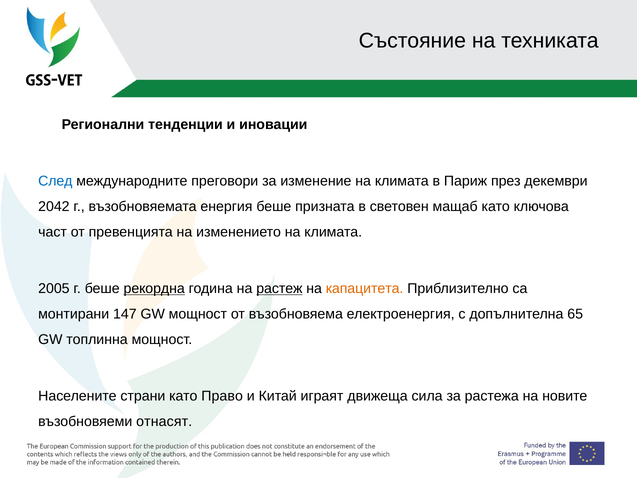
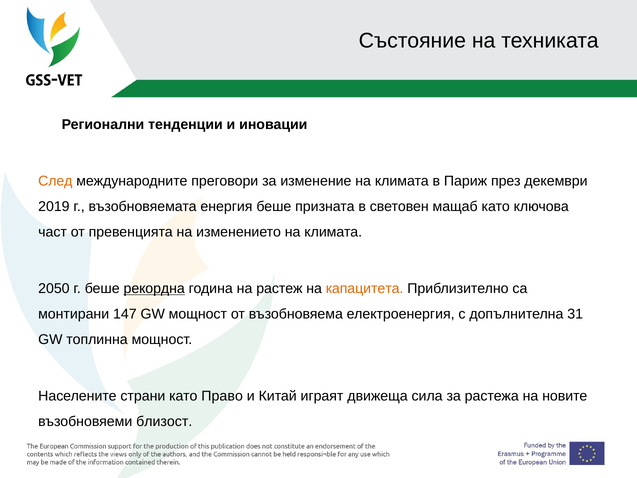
След colour: blue -> orange (55, 181)
2042: 2042 -> 2019 (54, 206)
2005: 2005 -> 2050 (54, 288)
растеж underline: present -> none (279, 288)
65: 65 -> 31 (575, 314)
отнасят: отнасят -> близост (164, 421)
